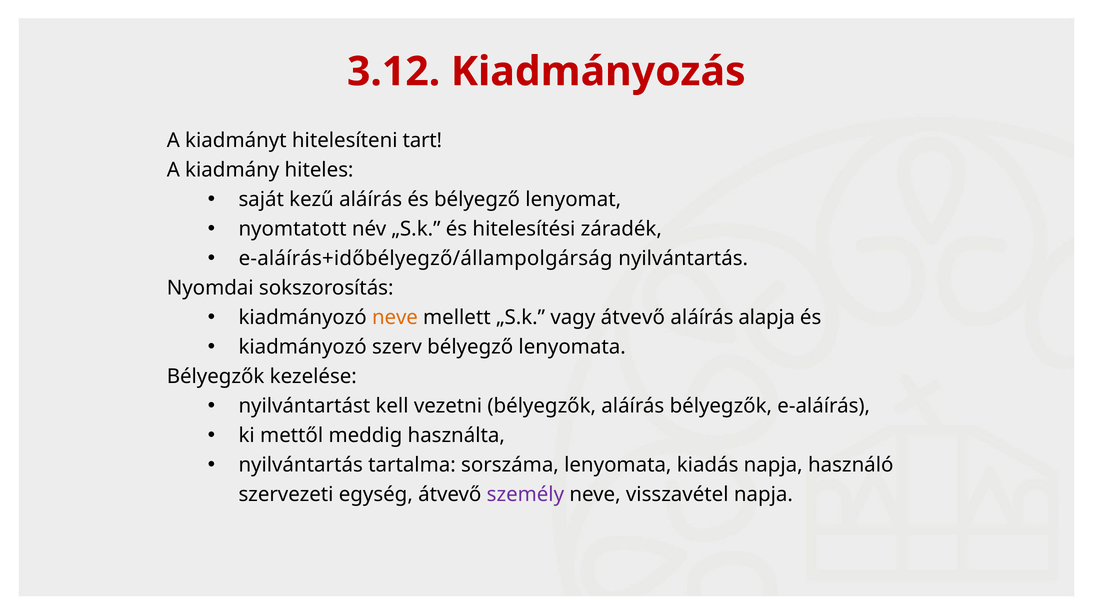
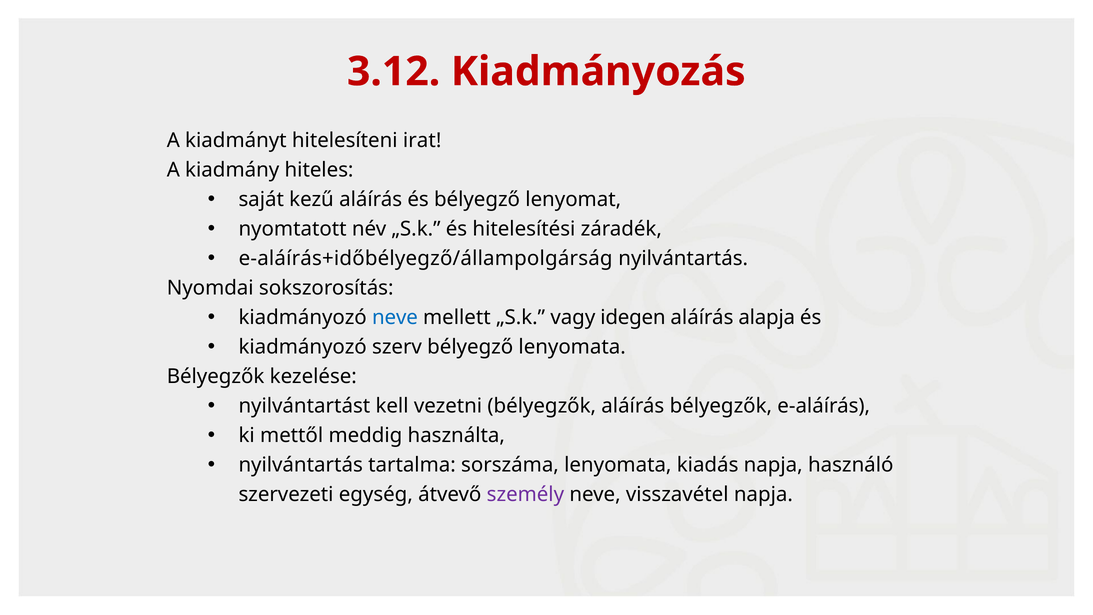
tart: tart -> irat (422, 140)
neve colour: orange -> blue (395, 317)
vagy átvevő: átvevő -> idegen (633, 317)
